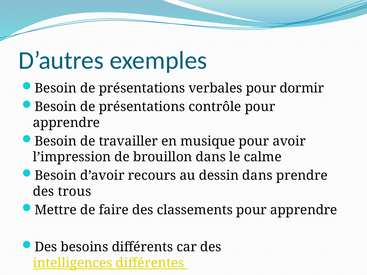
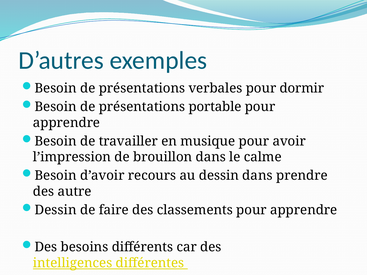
contrôle: contrôle -> portable (215, 107)
trous: trous -> autre (75, 192)
Mettre: Mettre -> Dessin (56, 210)
